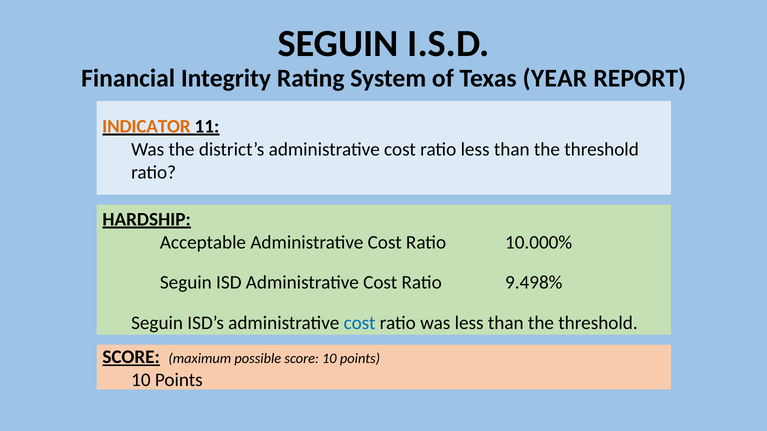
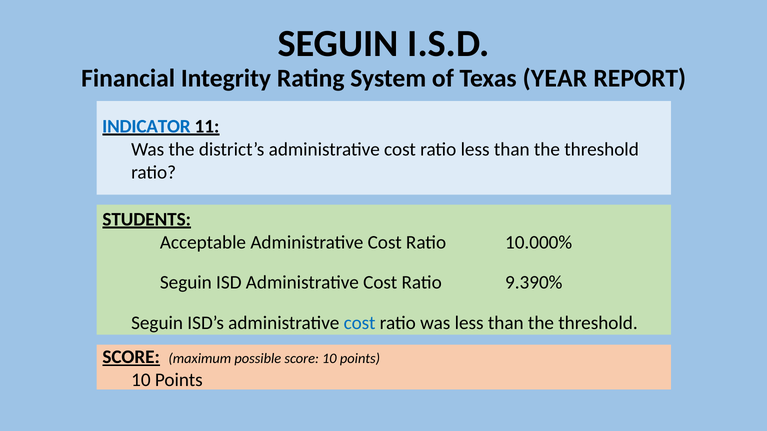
INDICATOR colour: orange -> blue (146, 126)
HARDSHIP: HARDSHIP -> STUDENTS (147, 220)
9.498%: 9.498% -> 9.390% (534, 283)
